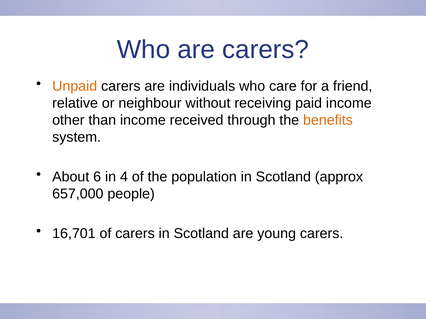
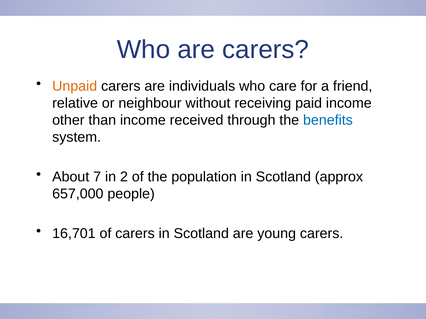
benefits colour: orange -> blue (328, 120)
6: 6 -> 7 (97, 177)
4: 4 -> 2 (124, 177)
